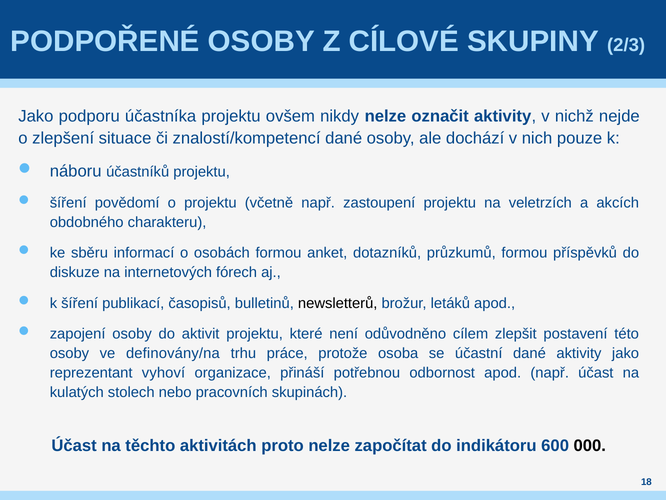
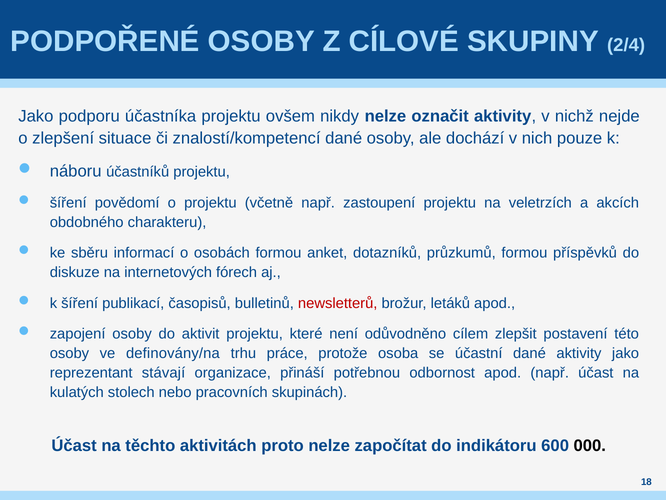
2/3: 2/3 -> 2/4 (626, 45)
newsletterů colour: black -> red (338, 303)
vyhoví: vyhoví -> stávají (164, 372)
